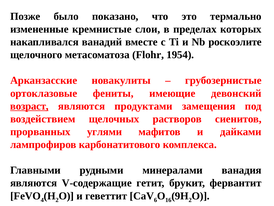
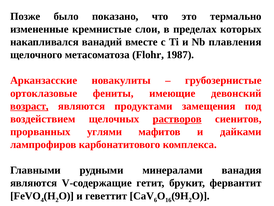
роскоэлите: роскоэлите -> плавления (235, 42)
1954: 1954 -> 1987 (180, 55)
растворов underline: none -> present (177, 119)
